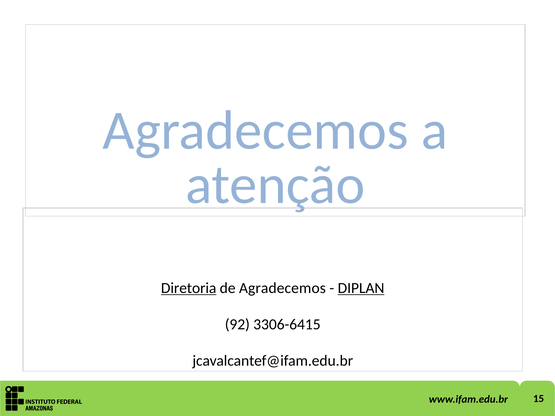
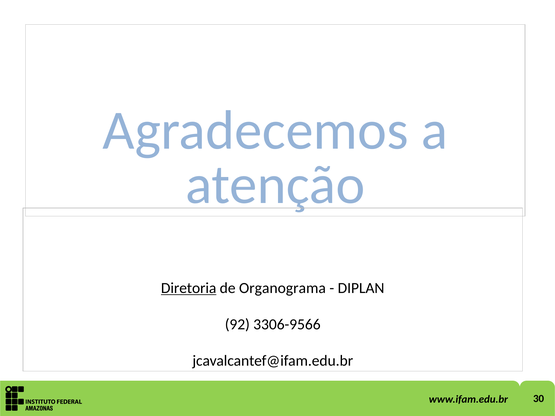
de Agradecemos: Agradecemos -> Organograma (282, 288)
DIPLAN underline: present -> none (361, 288)
3306-6415: 3306-6415 -> 3306-9566 (287, 325)
15: 15 -> 30 (539, 399)
